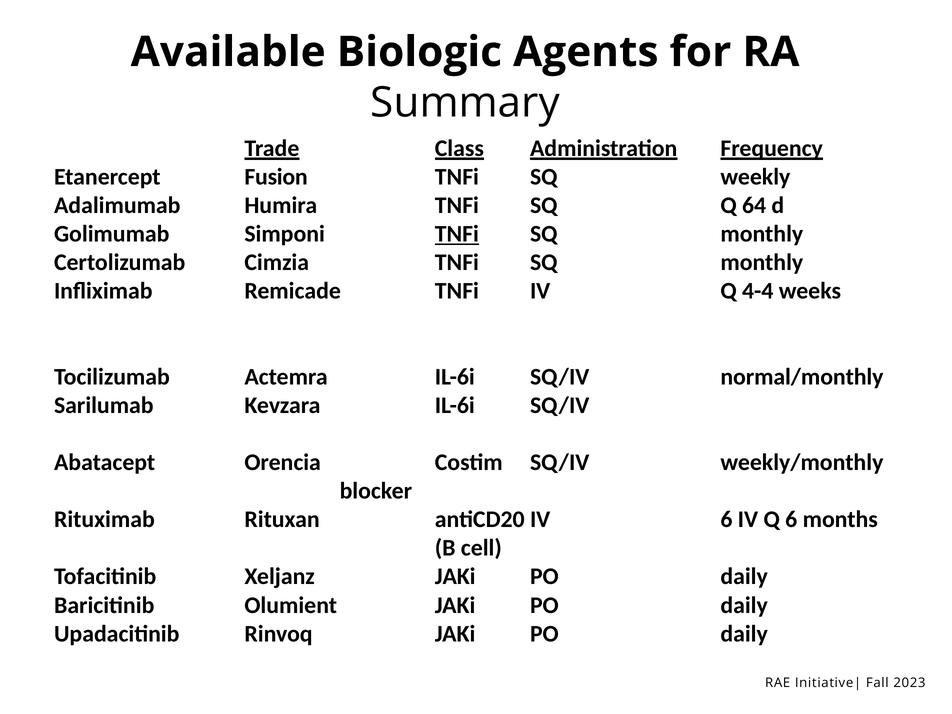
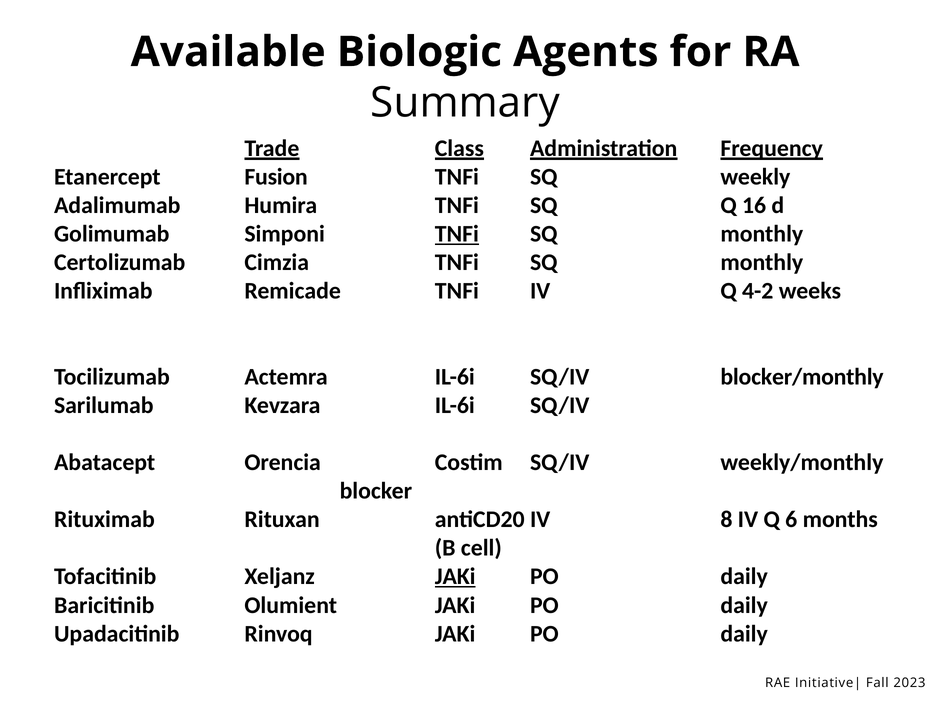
64: 64 -> 16 (754, 205)
4-4: 4-4 -> 4-2 (758, 291)
normal/monthly: normal/monthly -> blocker/monthly (802, 377)
6: 6 -> 8 (726, 519)
JAKi underline: none -> present (455, 577)
